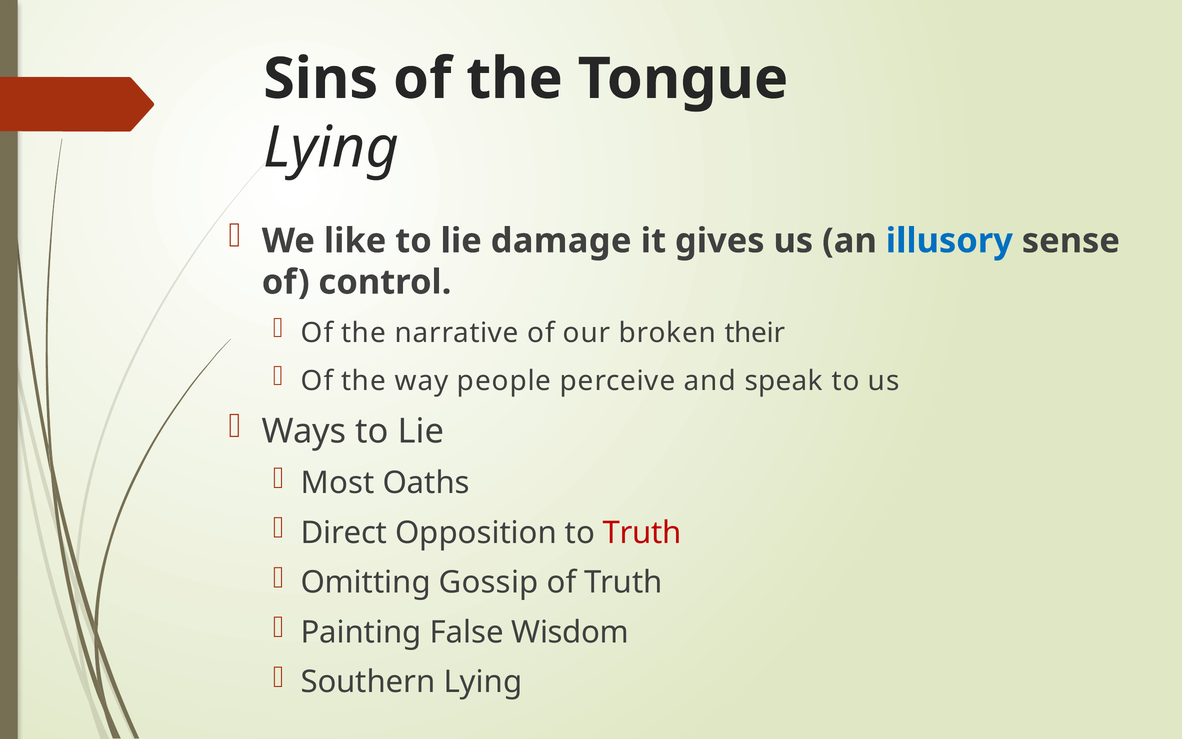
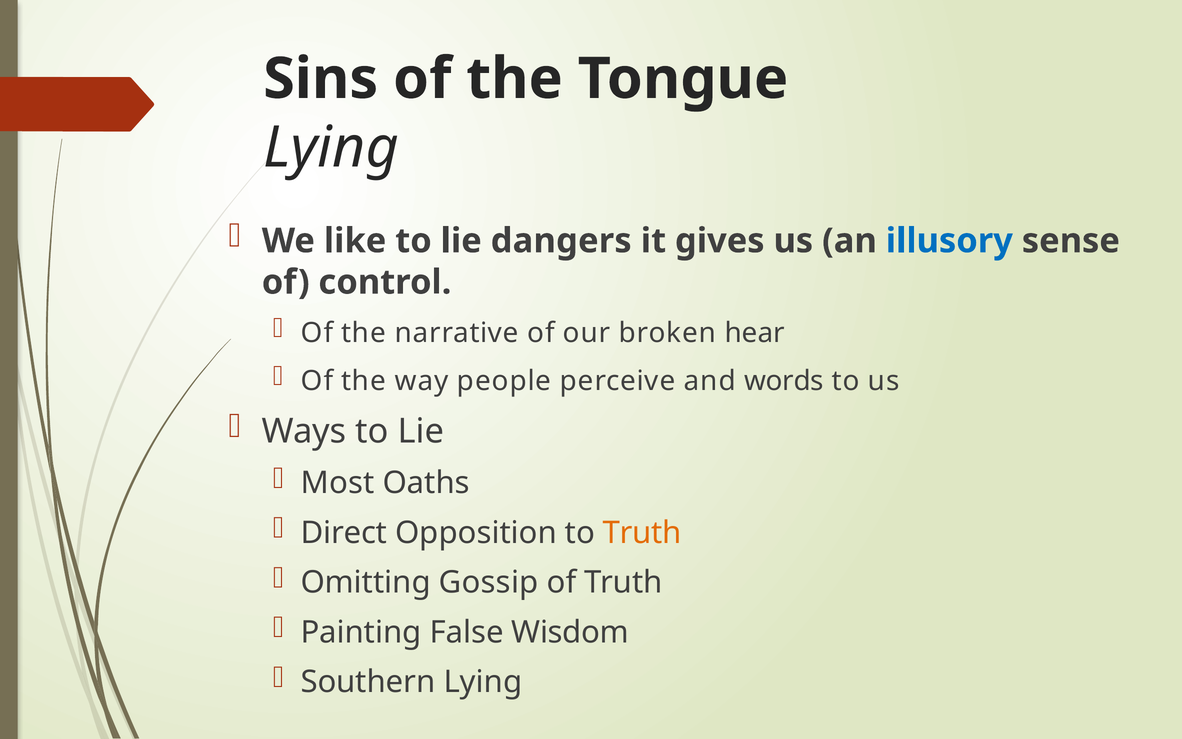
damage: damage -> dangers (561, 241)
their: their -> hear (755, 333)
speak: speak -> words (784, 381)
Truth colour: red -> orange (642, 533)
